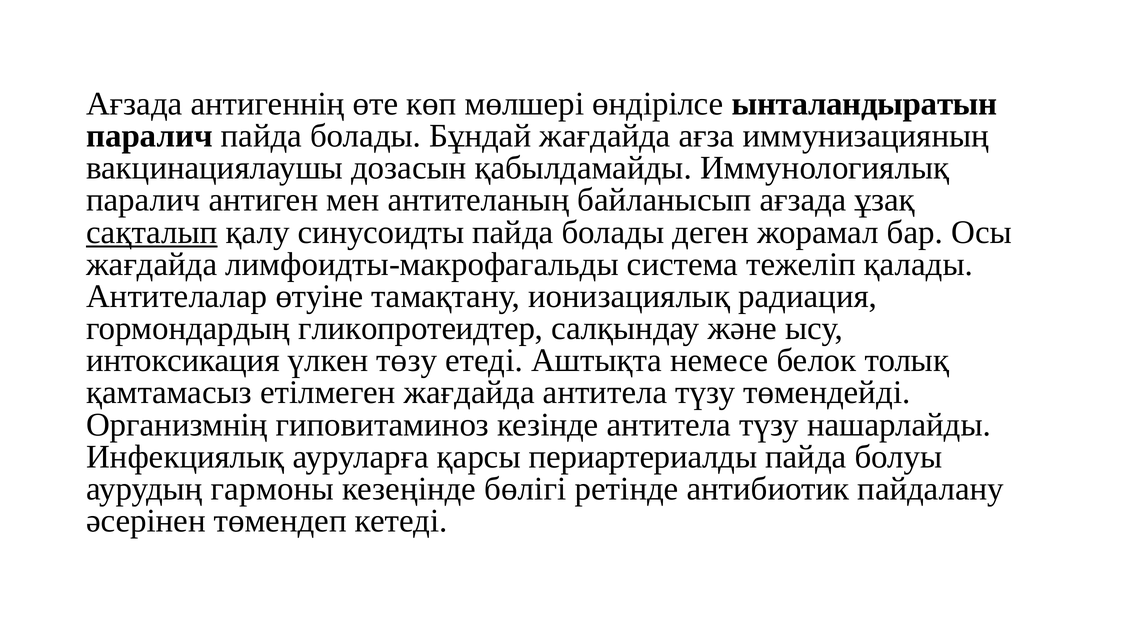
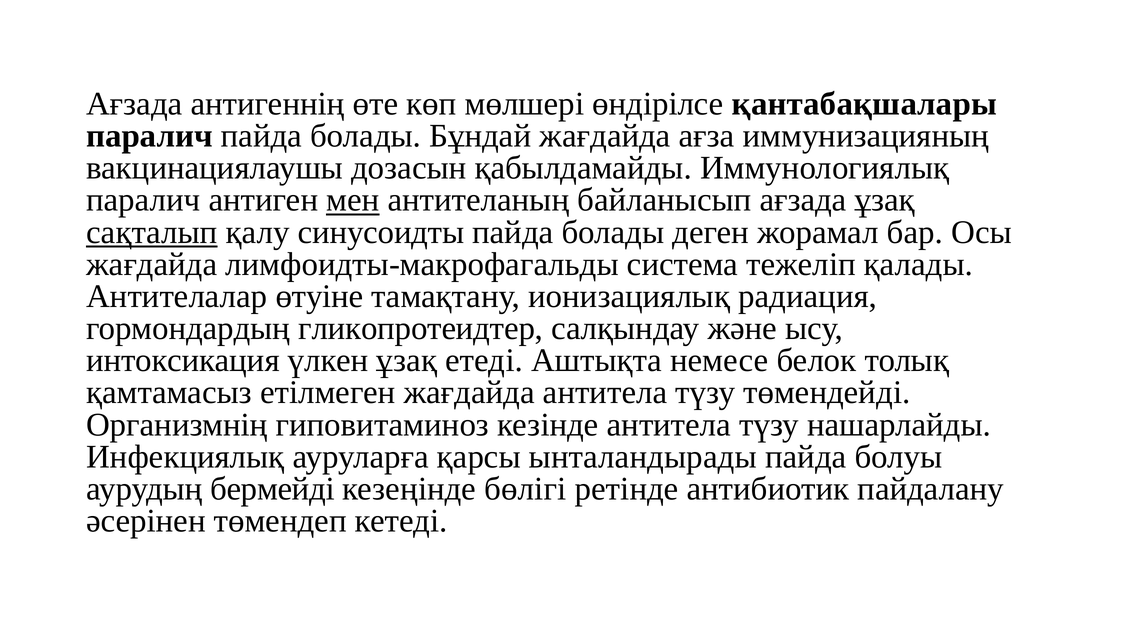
ынталандыратын: ынталандыратын -> қантабақшалары (864, 104)
мен underline: none -> present (353, 200)
үлкен төзу: төзу -> ұзақ (407, 361)
периартериалды: периартериалды -> ынталандырады (643, 457)
гармоны: гармоны -> бермейді (273, 489)
